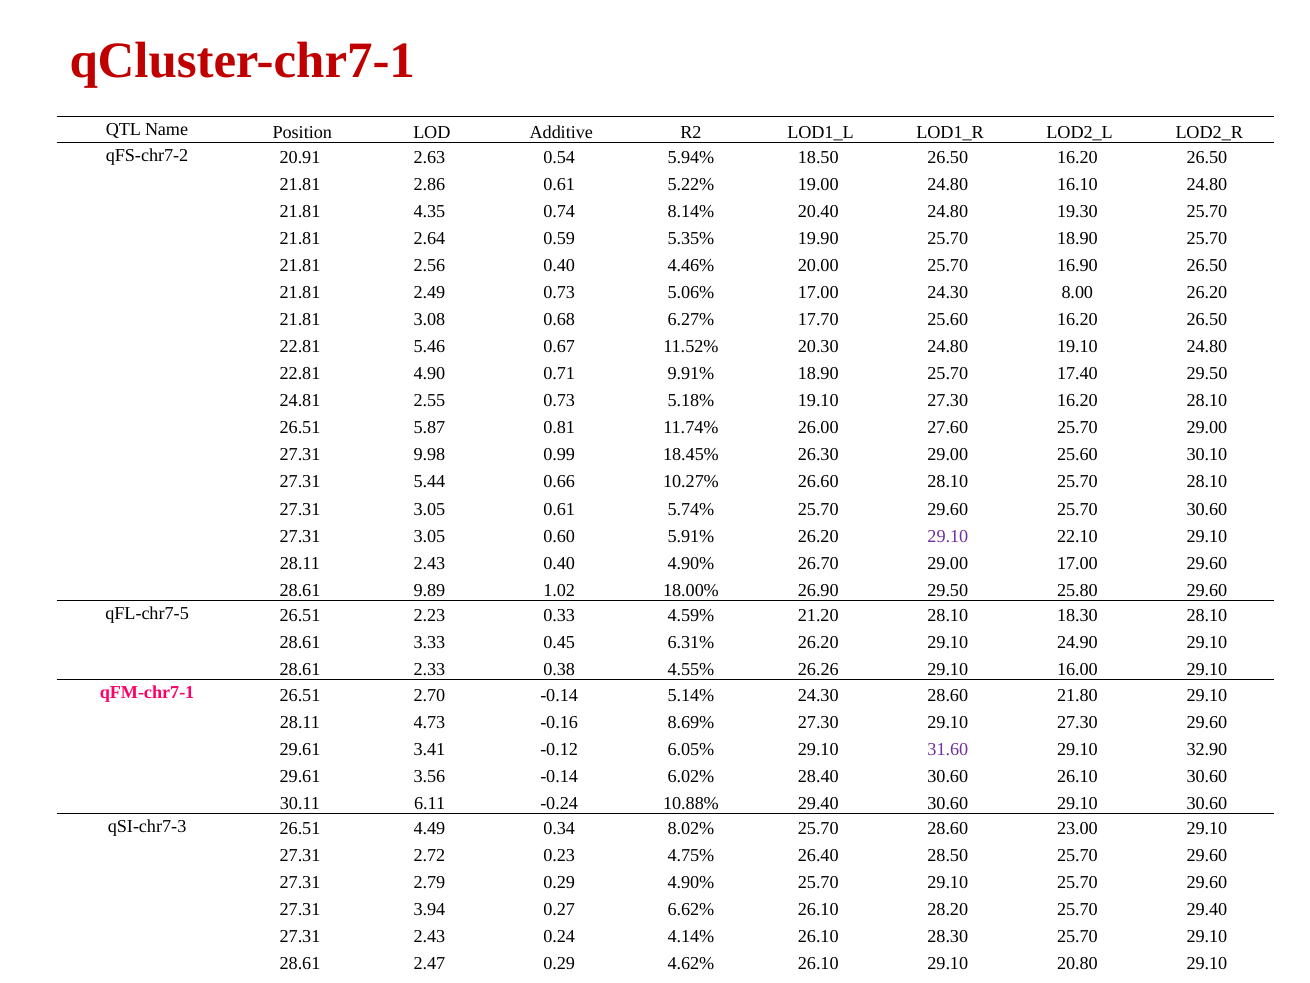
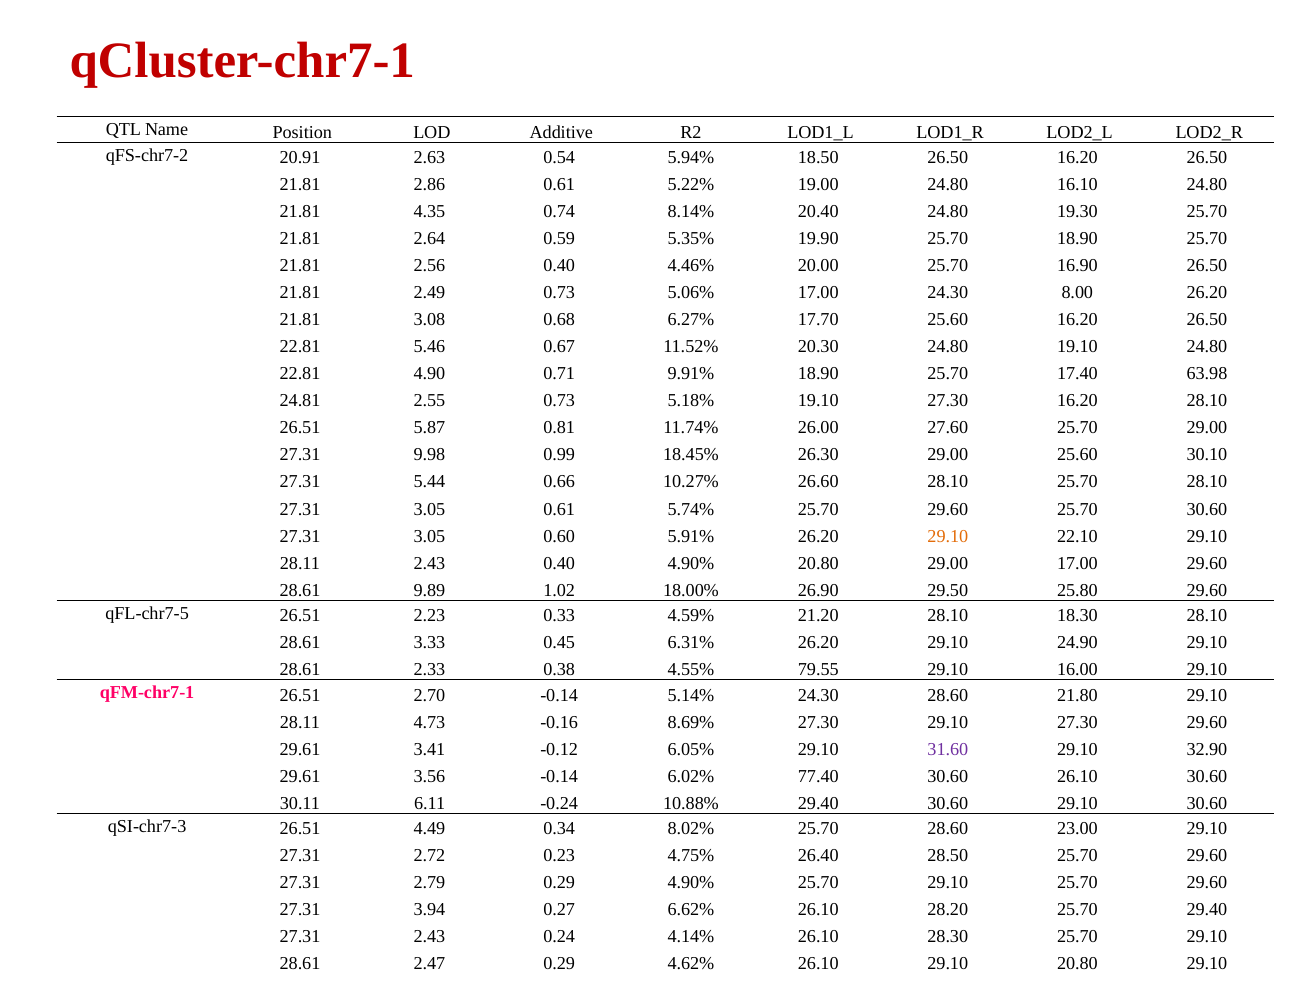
17.40 29.50: 29.50 -> 63.98 (1207, 374)
29.10 colour: purple -> orange (948, 536)
4.90% 26.70: 26.70 -> 20.80 (818, 563)
26.26: 26.26 -> 79.55 (818, 669)
28.40: 28.40 -> 77.40 (818, 776)
